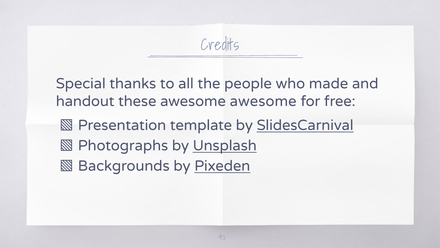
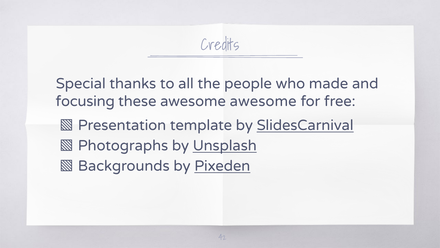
handout: handout -> focusing (85, 101)
